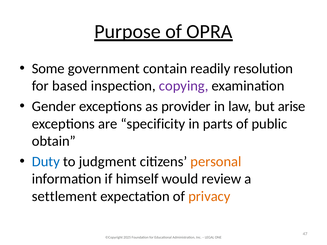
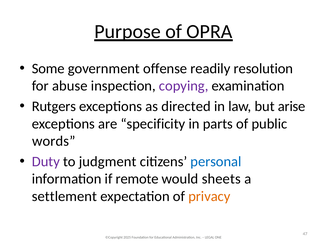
contain: contain -> offense (165, 69)
based: based -> abuse (70, 86)
Gender: Gender -> Rutgers (54, 106)
provider: provider -> directed (186, 106)
obtain: obtain -> words (54, 141)
Duty colour: blue -> purple (46, 162)
personal colour: orange -> blue (216, 162)
himself: himself -> remote (137, 179)
review: review -> sheets (221, 179)
